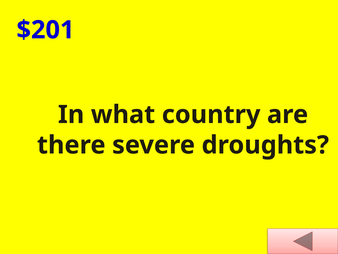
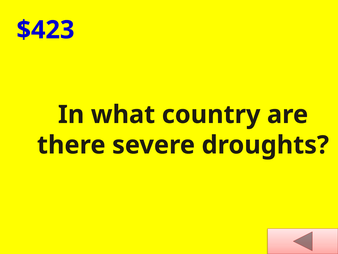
$201: $201 -> $423 (45, 30)
